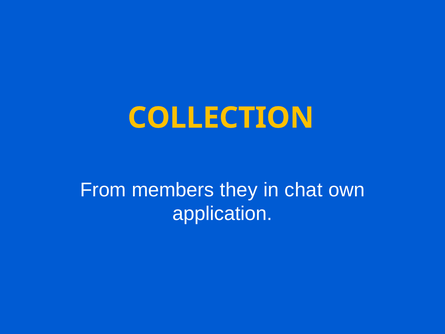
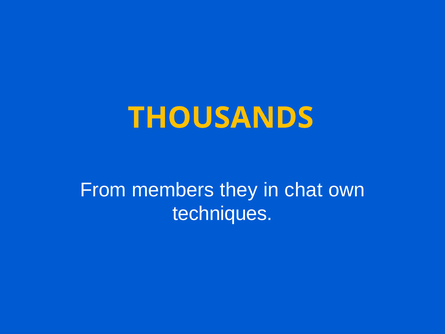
COLLECTION: COLLECTION -> THOUSANDS (221, 118)
application: application -> techniques (222, 214)
